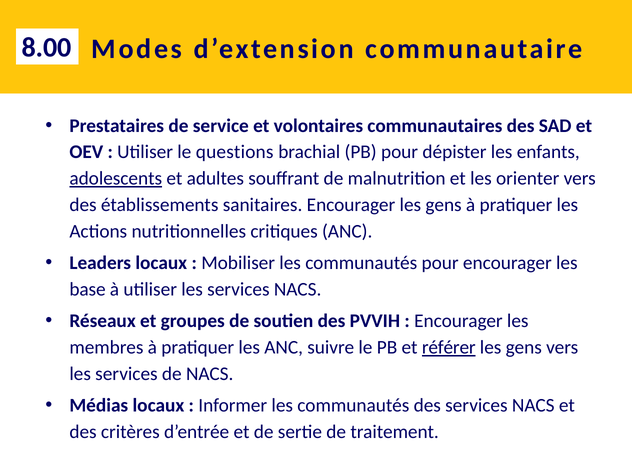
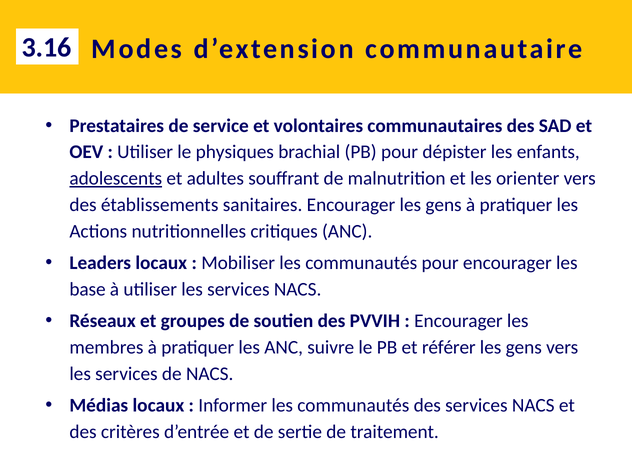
8.00: 8.00 -> 3.16 (47, 47)
questions: questions -> physiques (235, 152)
référer underline: present -> none (449, 347)
